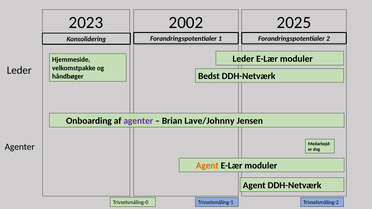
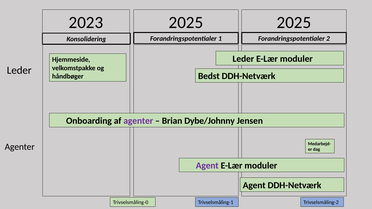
2023 2002: 2002 -> 2025 (186, 22)
Lave/Johnny: Lave/Johnny -> Dybe/Johnny (210, 121)
Agent colour: orange -> purple (207, 166)
